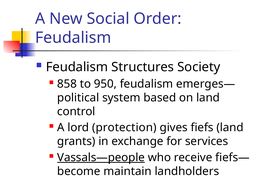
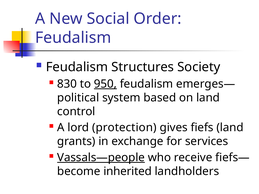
858: 858 -> 830 (67, 84)
950 underline: none -> present (105, 84)
maintain: maintain -> inherited (128, 172)
